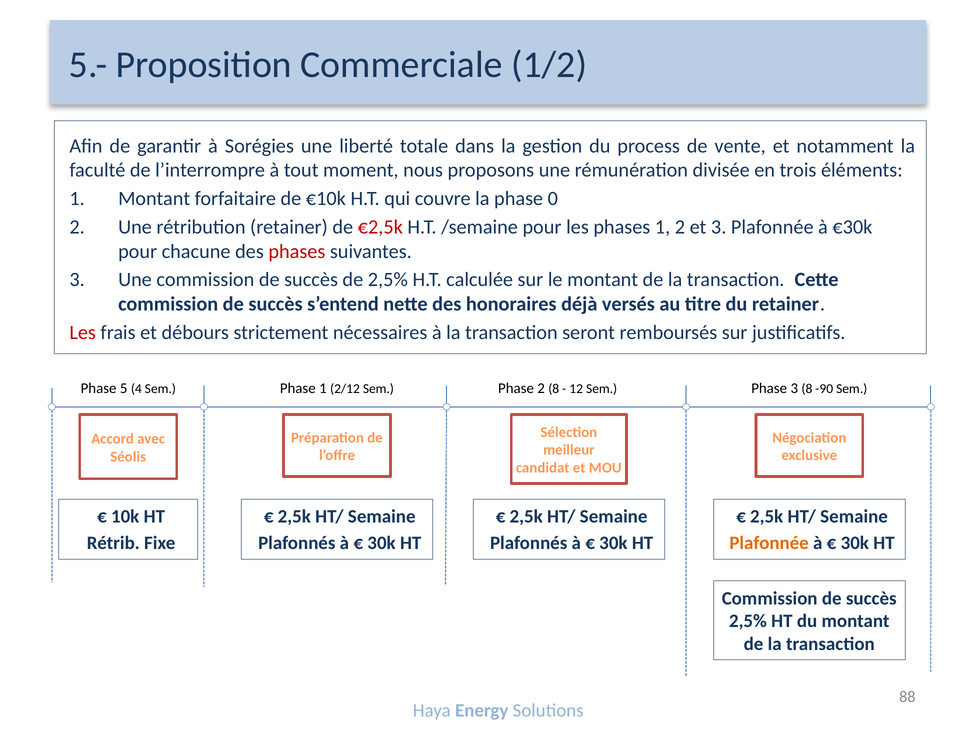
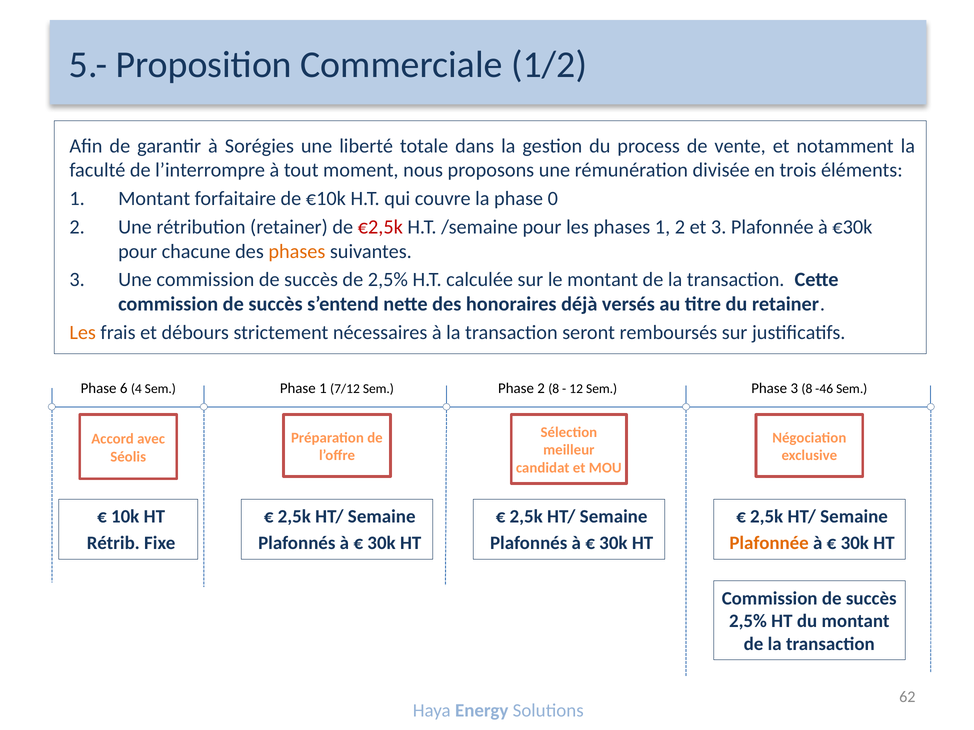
phases colour: red -> orange (297, 252)
Les colour: red -> orange (83, 333)
5: 5 -> 6 (124, 389)
2/12: 2/12 -> 7/12 (345, 389)
-90: -90 -> -46 (824, 389)
88: 88 -> 62 (907, 697)
